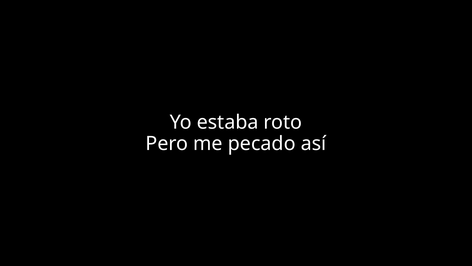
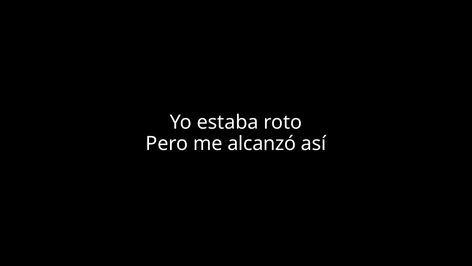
pecado: pecado -> alcanzó (262, 143)
